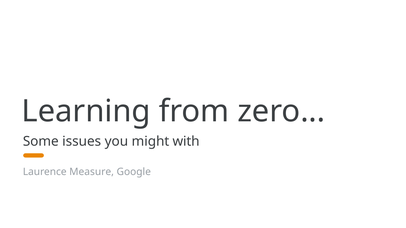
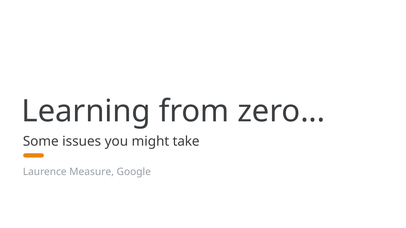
with: with -> take (186, 142)
